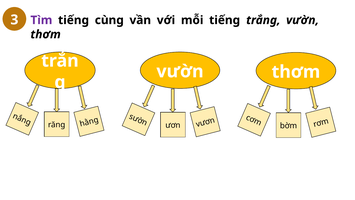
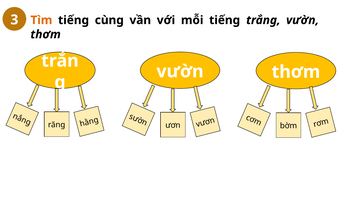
Tìm colour: purple -> orange (41, 20)
